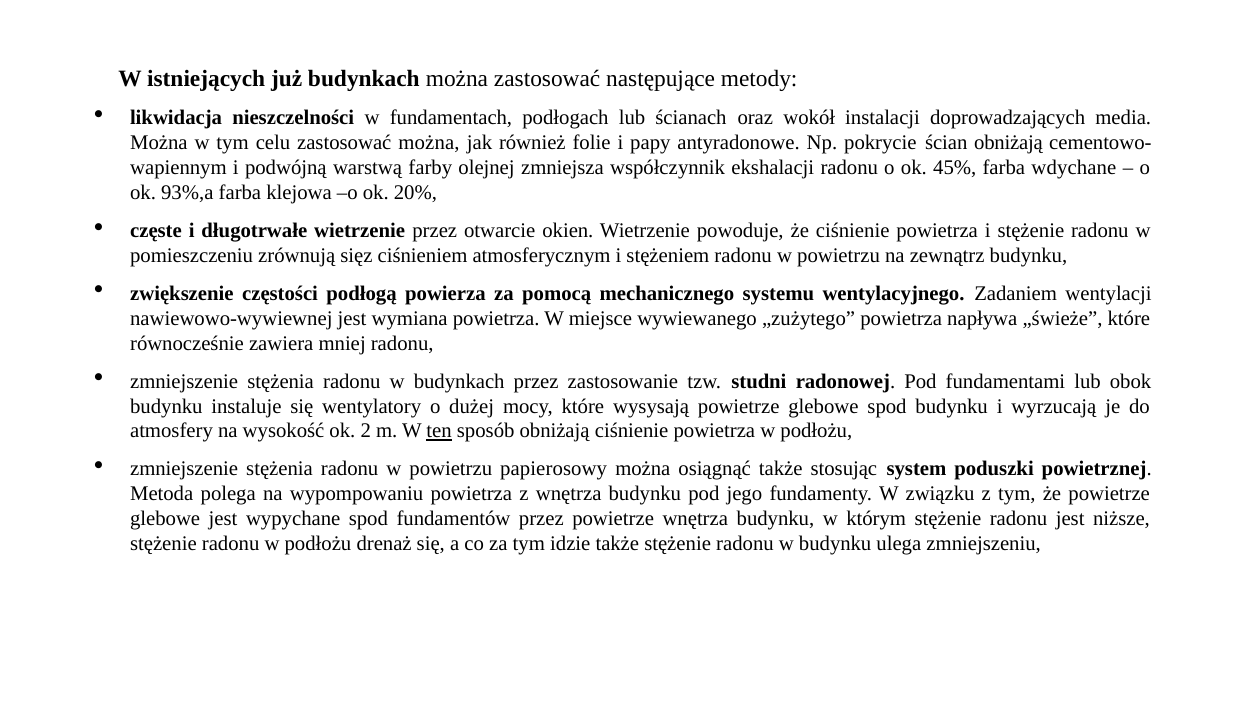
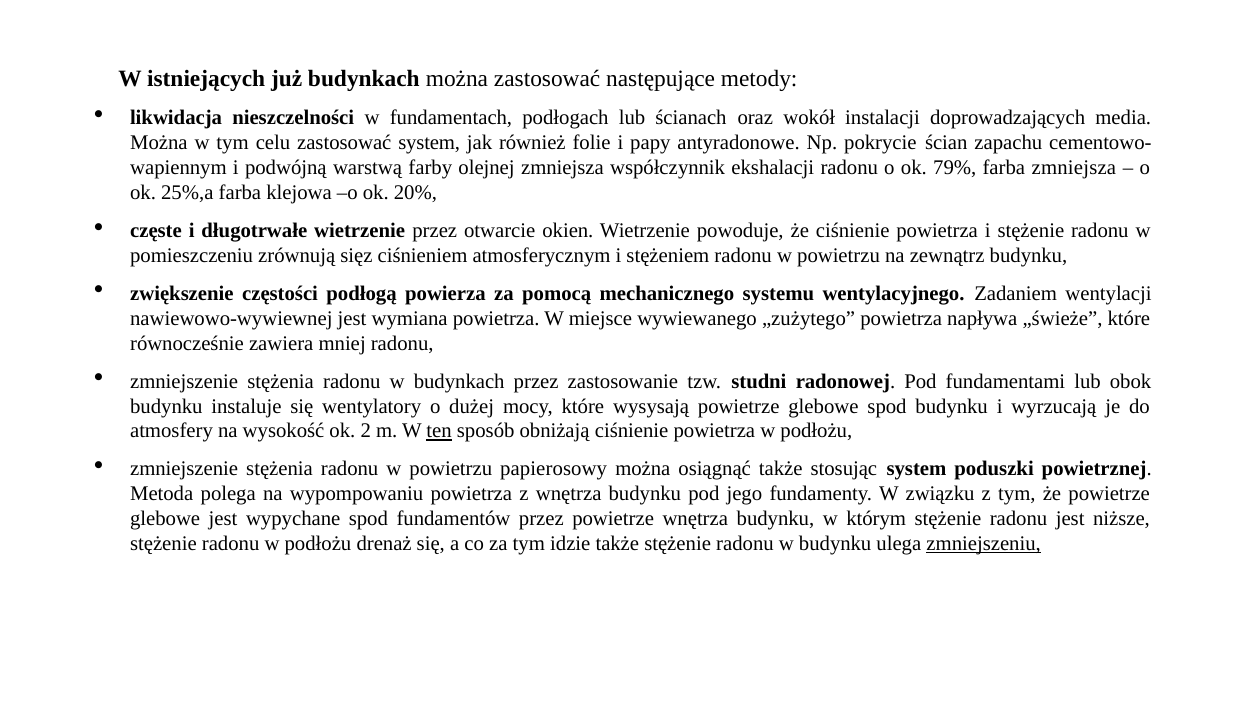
zastosować można: można -> system (429, 143)
ścian obniżają: obniżają -> zapachu (1008, 143)
45%: 45% -> 79% (955, 168)
farba wdychane: wdychane -> zmniejsza (1074, 168)
93%,a: 93%,a -> 25%,a (187, 193)
zmniejszeniu underline: none -> present (984, 543)
